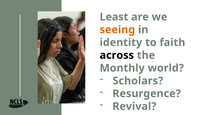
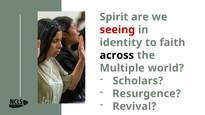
Least: Least -> Spirit (114, 17)
seeing colour: orange -> red (117, 30)
Monthly: Monthly -> Multiple (122, 68)
